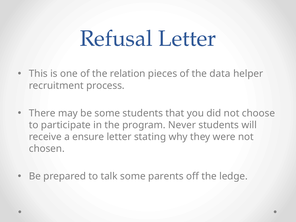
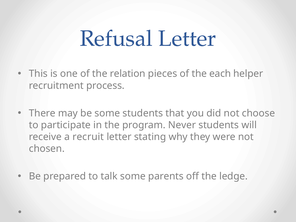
data: data -> each (220, 74)
ensure: ensure -> recruit (88, 137)
